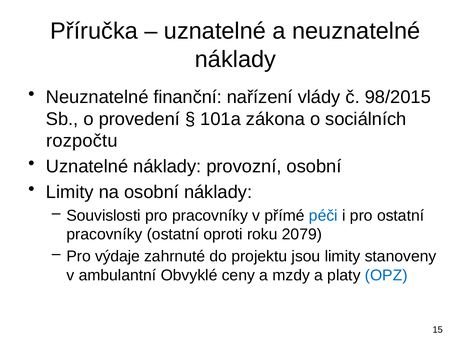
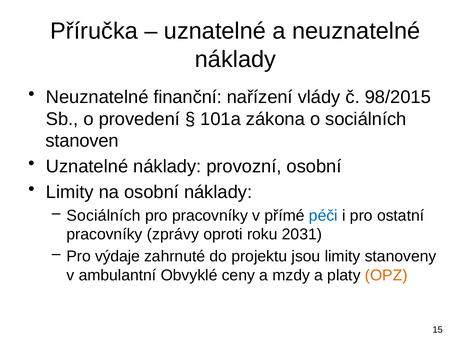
rozpočtu: rozpočtu -> stanoven (82, 141)
Souvislosti: Souvislosti -> Sociálních (104, 216)
pracovníky ostatní: ostatní -> zprávy (173, 235)
2079: 2079 -> 2031 (302, 235)
OPZ colour: blue -> orange (386, 275)
